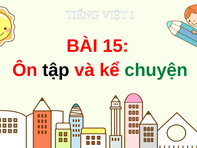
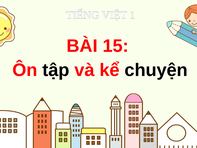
chuyện colour: green -> black (156, 70)
